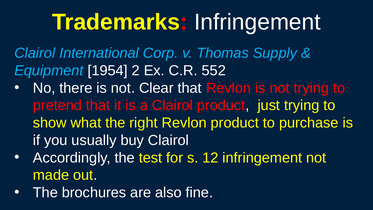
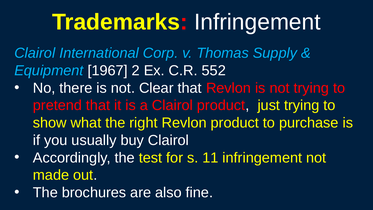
1954: 1954 -> 1967 (108, 71)
12: 12 -> 11 (210, 158)
